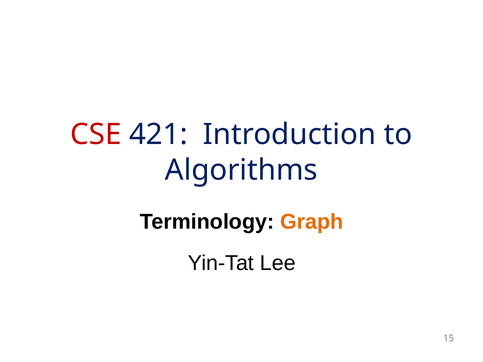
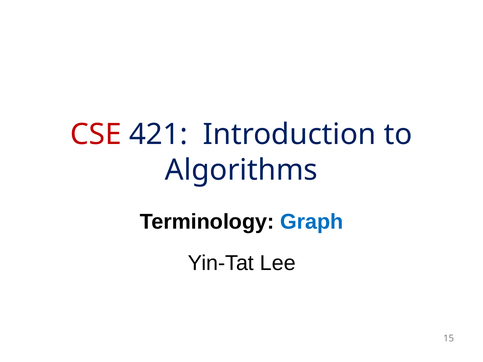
Graph colour: orange -> blue (312, 222)
